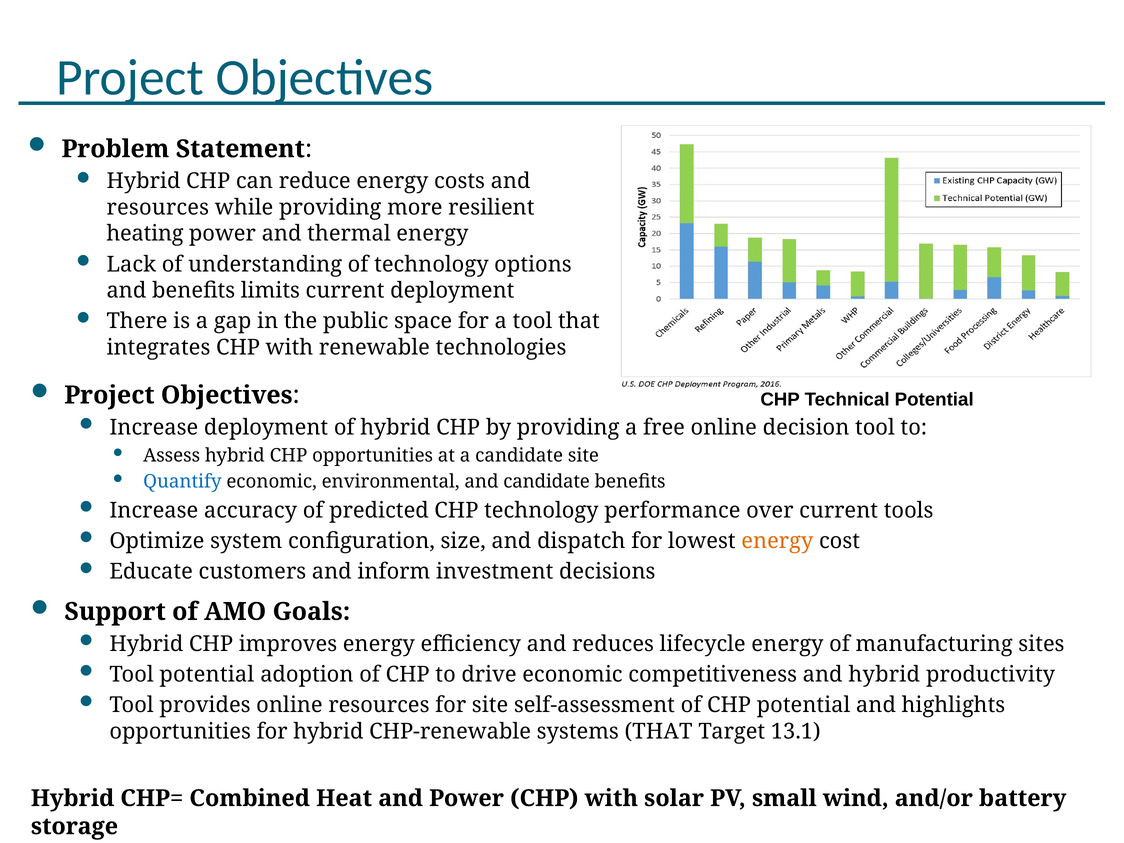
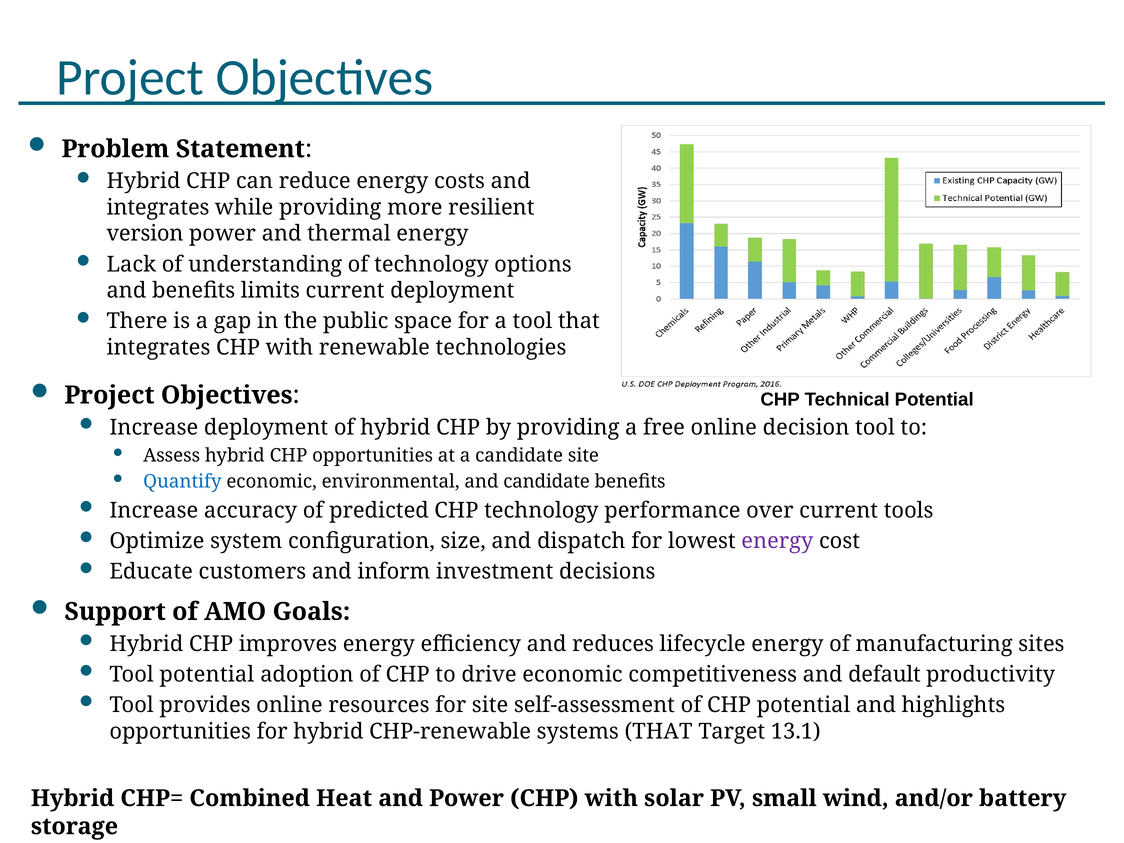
resources: resources -> integrates (158, 207)
heating: heating -> version (145, 234)
energy colour: orange -> purple (777, 541)
and hybrid: hybrid -> default (884, 675)
